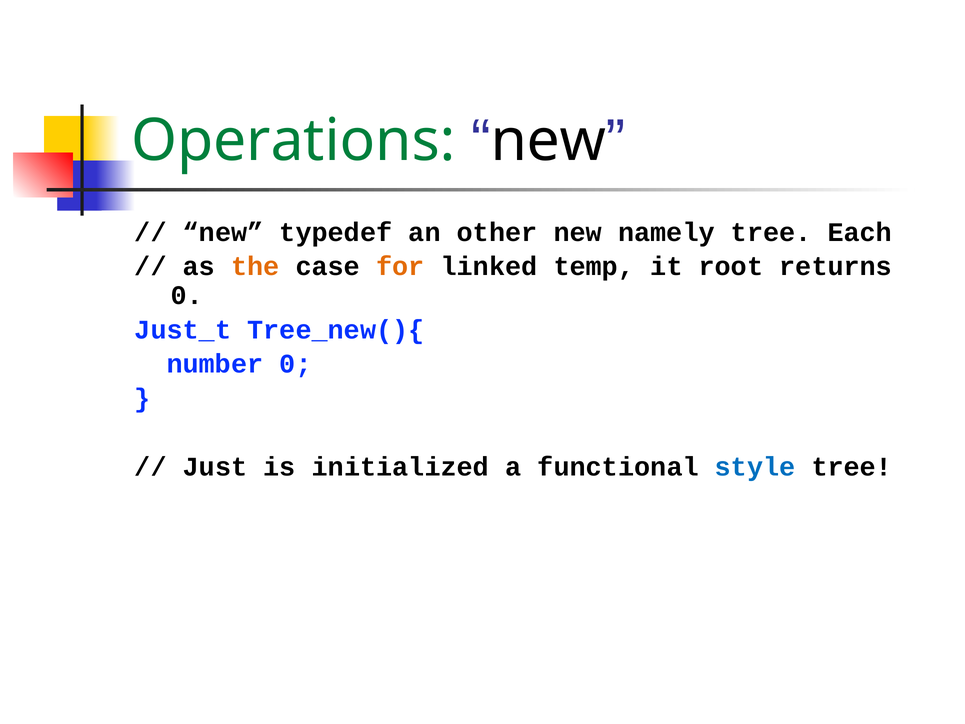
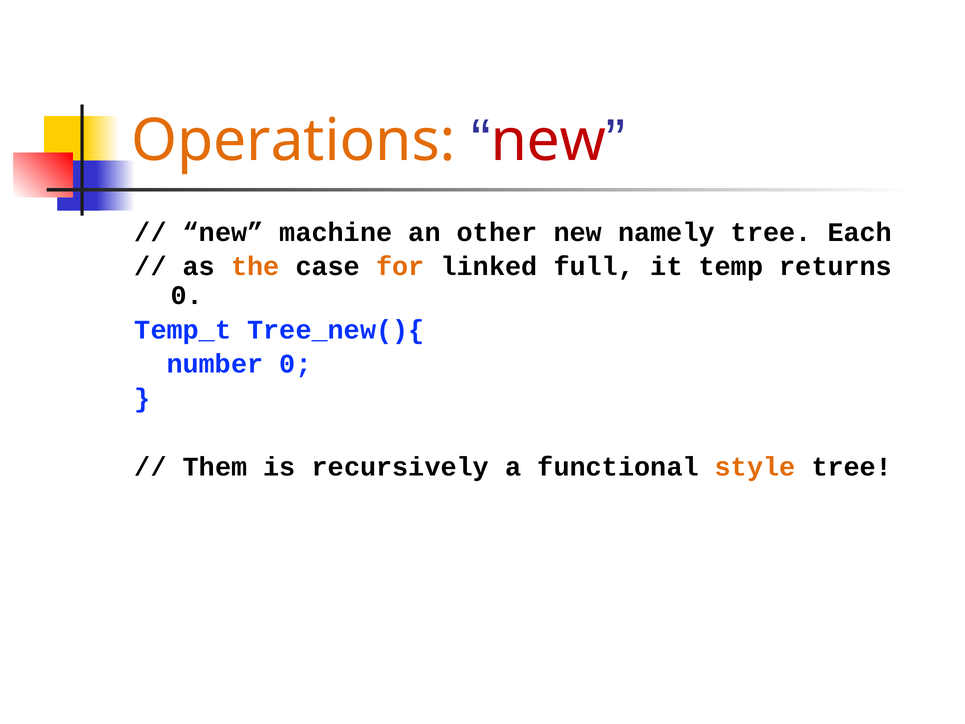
Operations colour: green -> orange (293, 141)
new colour: black -> red (549, 141)
typedef: typedef -> machine (336, 232)
temp: temp -> full (594, 266)
root: root -> temp (731, 266)
Just_t: Just_t -> Temp_t (183, 330)
Just: Just -> Them (215, 467)
initialized: initialized -> recursively (400, 467)
style colour: blue -> orange (755, 467)
